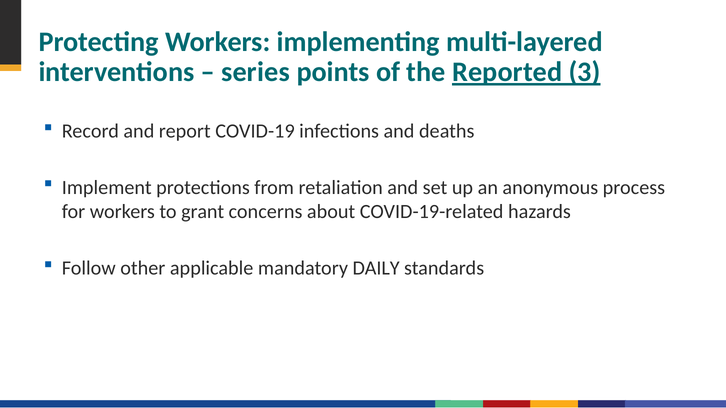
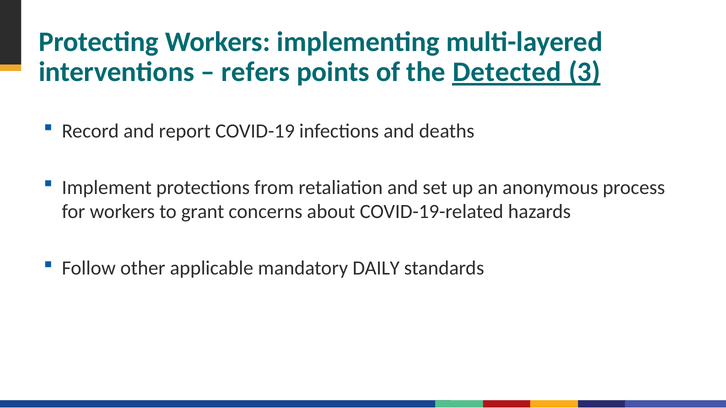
series: series -> refers (256, 72)
Reported: Reported -> Detected (507, 72)
